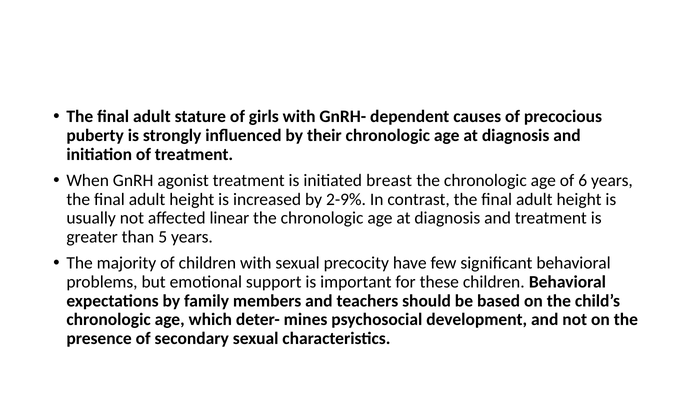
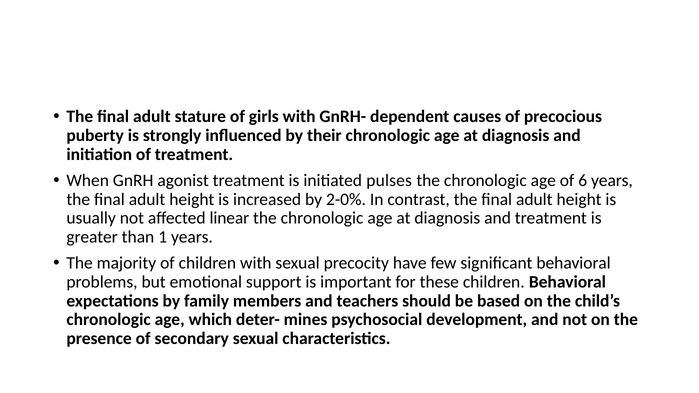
breast: breast -> pulses (389, 181)
2-9%: 2-9% -> 2-0% (346, 199)
5: 5 -> 1 (163, 237)
